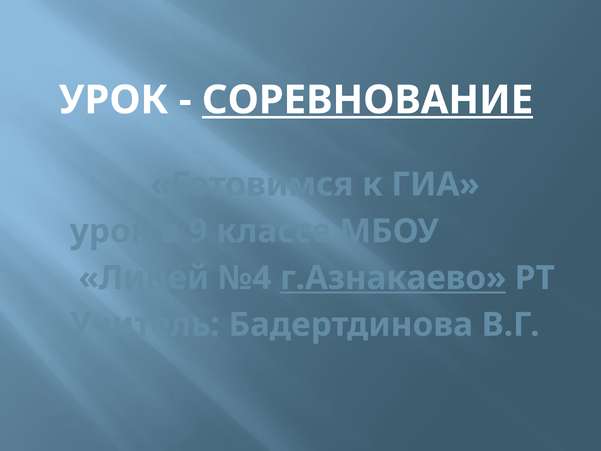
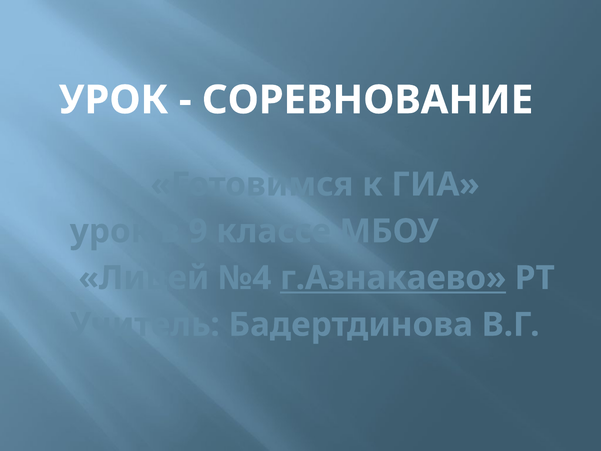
СОРЕВНОВАНИЕ underline: present -> none (368, 100)
